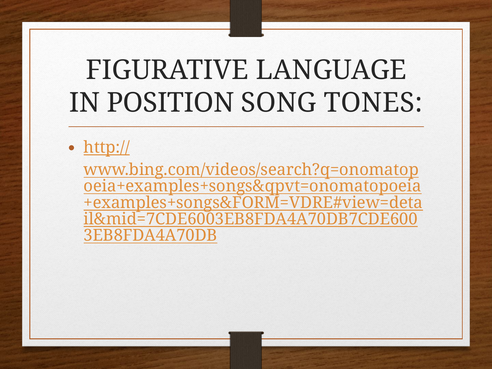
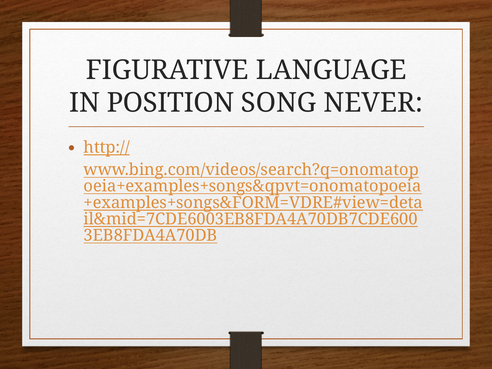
TONES: TONES -> NEVER (373, 103)
